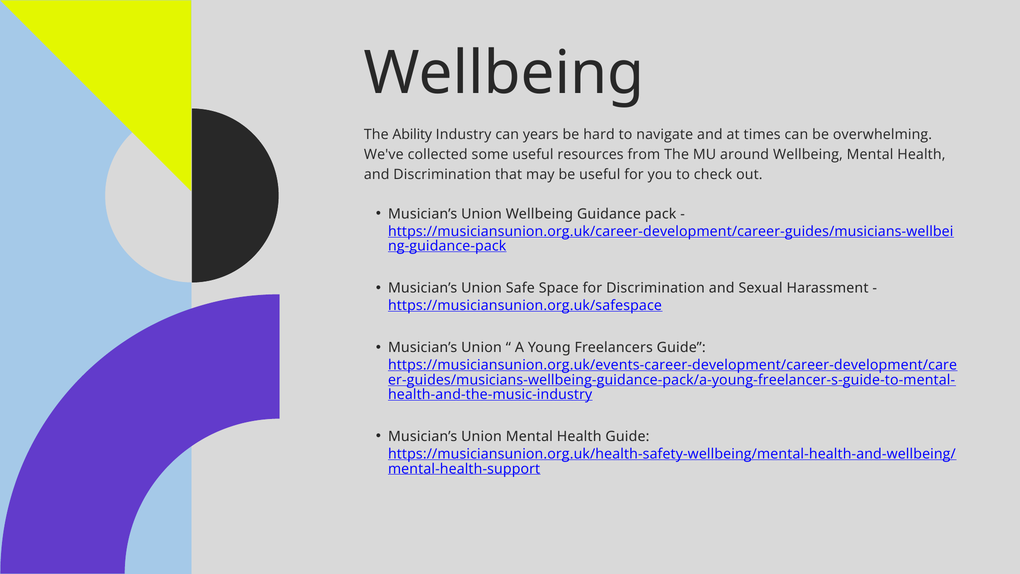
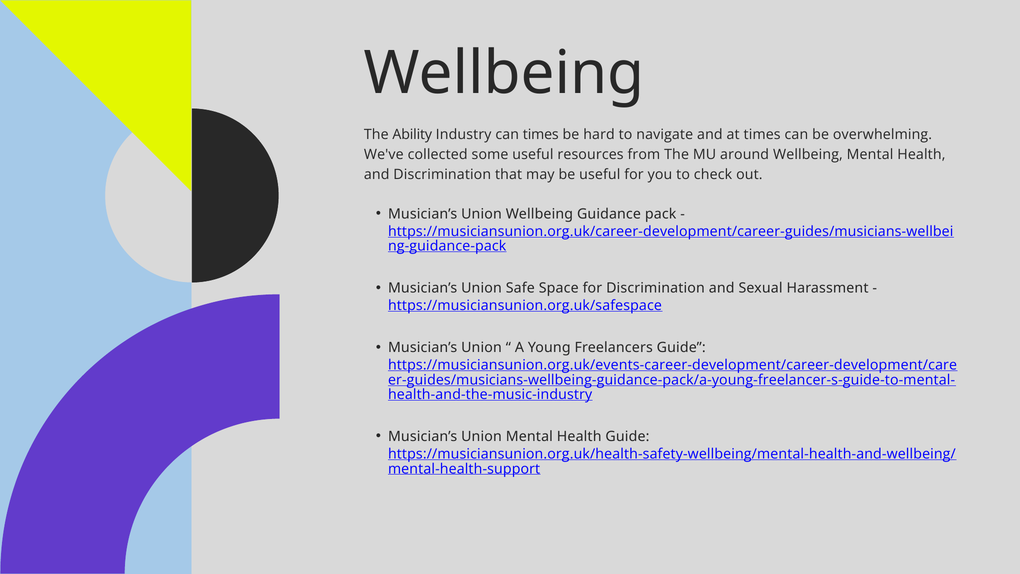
can years: years -> times (541, 135)
